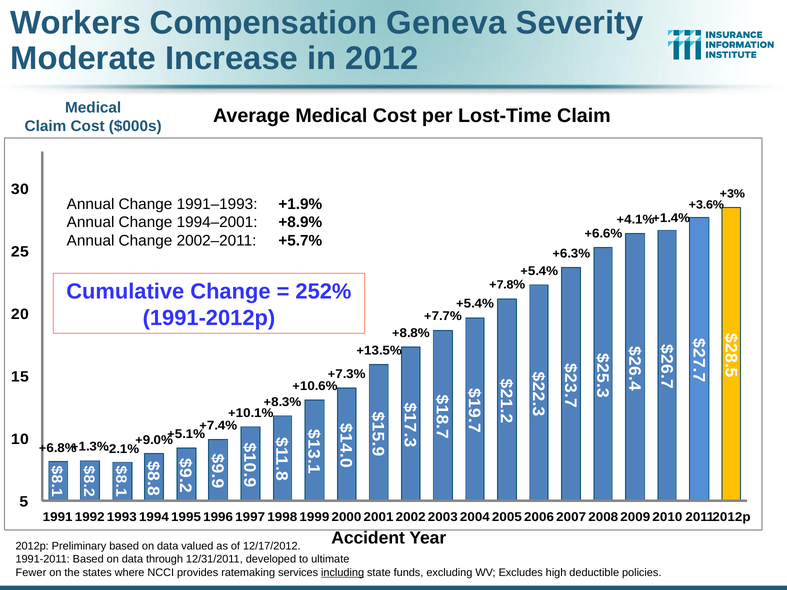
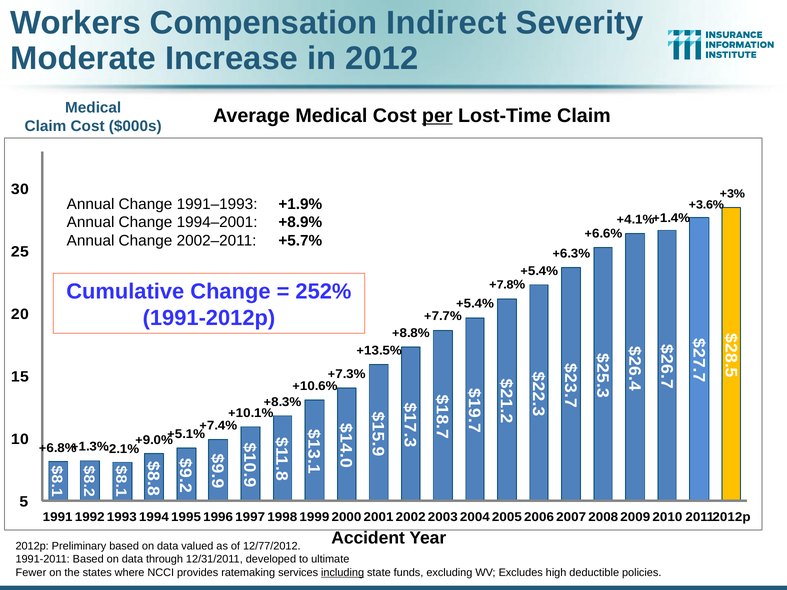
Geneva: Geneva -> Indirect (446, 23)
per underline: none -> present (437, 116)
12/17/2012: 12/17/2012 -> 12/77/2012 (272, 546)
